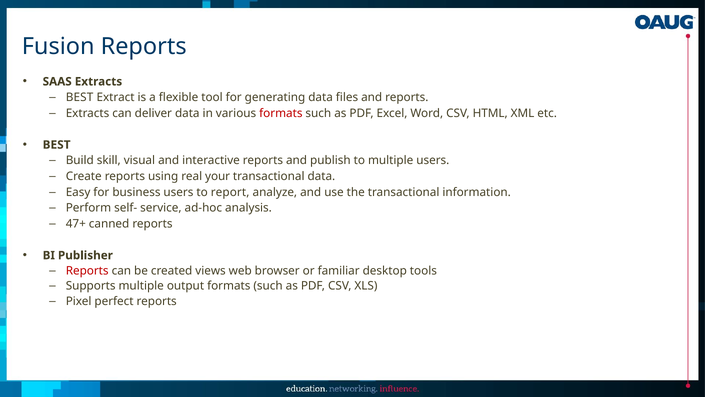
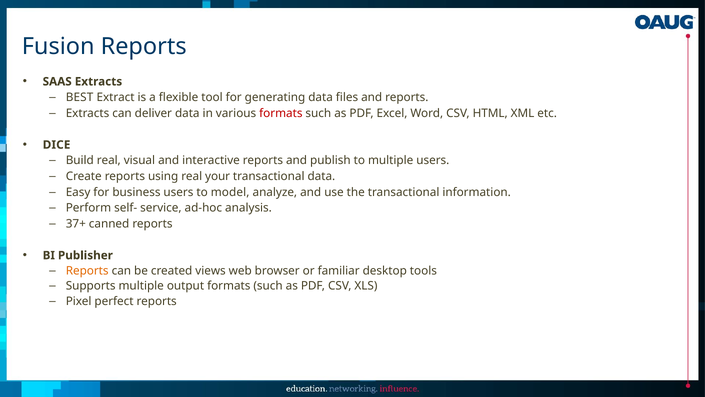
BEST: BEST -> DICE (57, 145)
Build skill: skill -> real (109, 160)
report: report -> model (230, 192)
47+: 47+ -> 37+ (76, 223)
Reports colour: red -> orange (87, 270)
